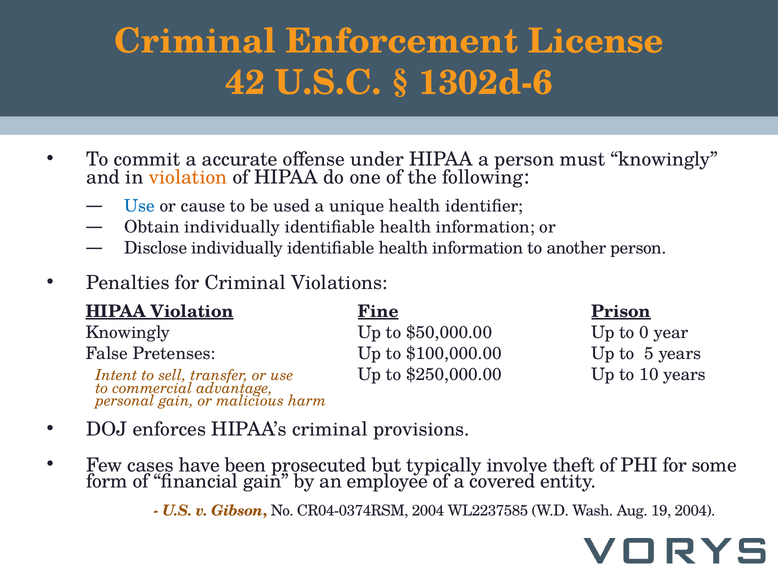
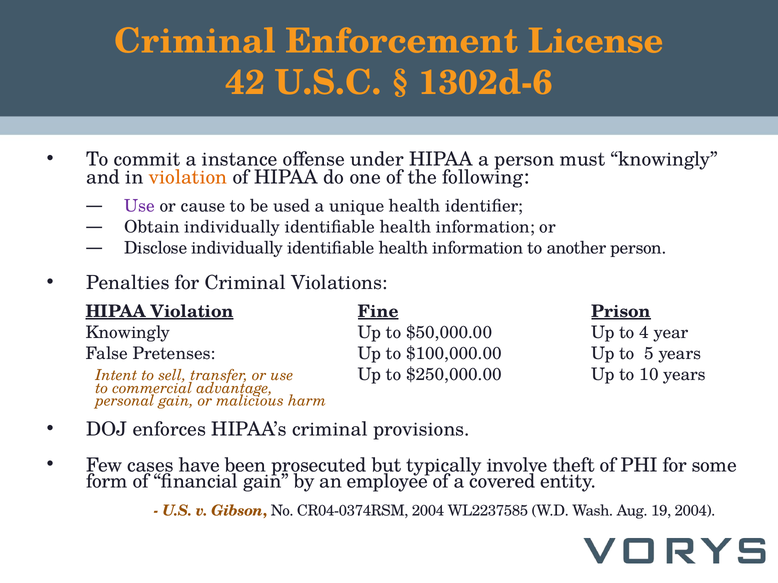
accurate: accurate -> instance (240, 160)
Use colour: blue -> purple (140, 206)
0: 0 -> 4 (644, 333)
